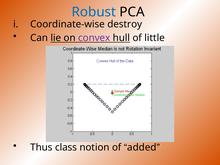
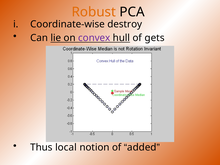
Robust colour: blue -> orange (94, 12)
little: little -> gets (155, 38)
class: class -> local (66, 147)
